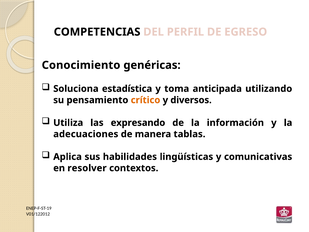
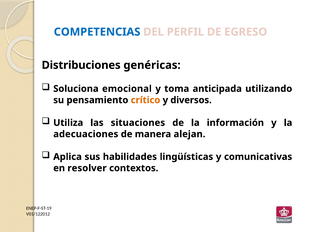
COMPETENCIAS colour: black -> blue (97, 32)
Conocimiento: Conocimiento -> Distribuciones (81, 65)
estadística: estadística -> emocional (127, 89)
expresando: expresando -> situaciones (138, 123)
tablas: tablas -> alejan (189, 134)
